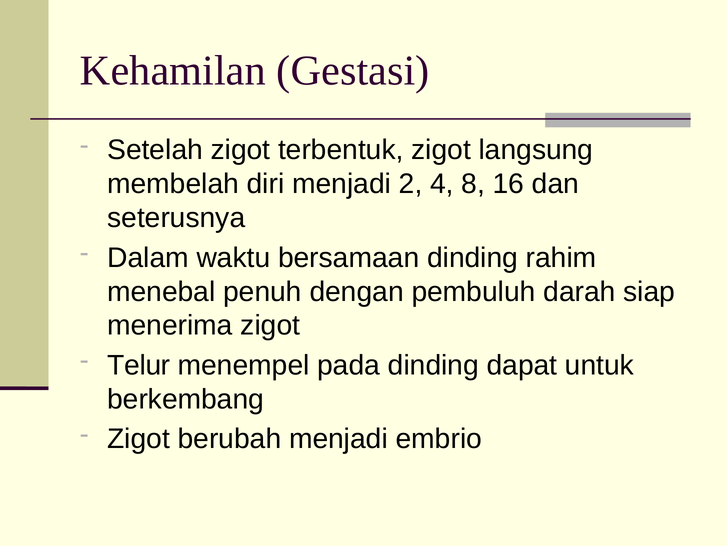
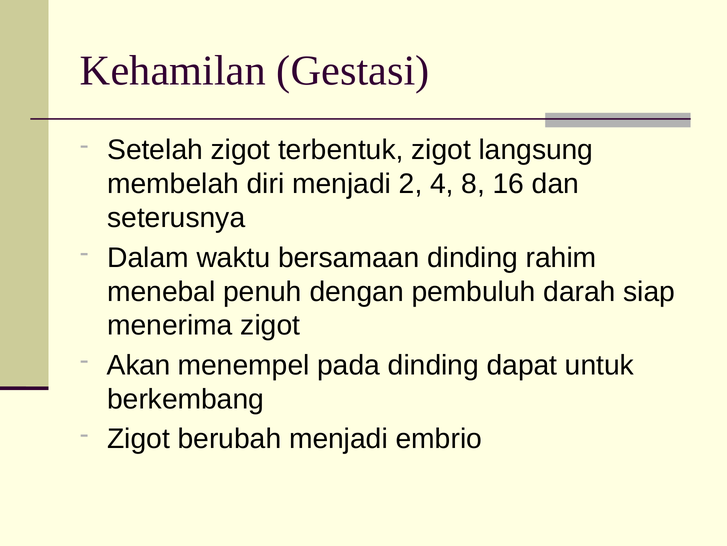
Telur: Telur -> Akan (139, 365)
